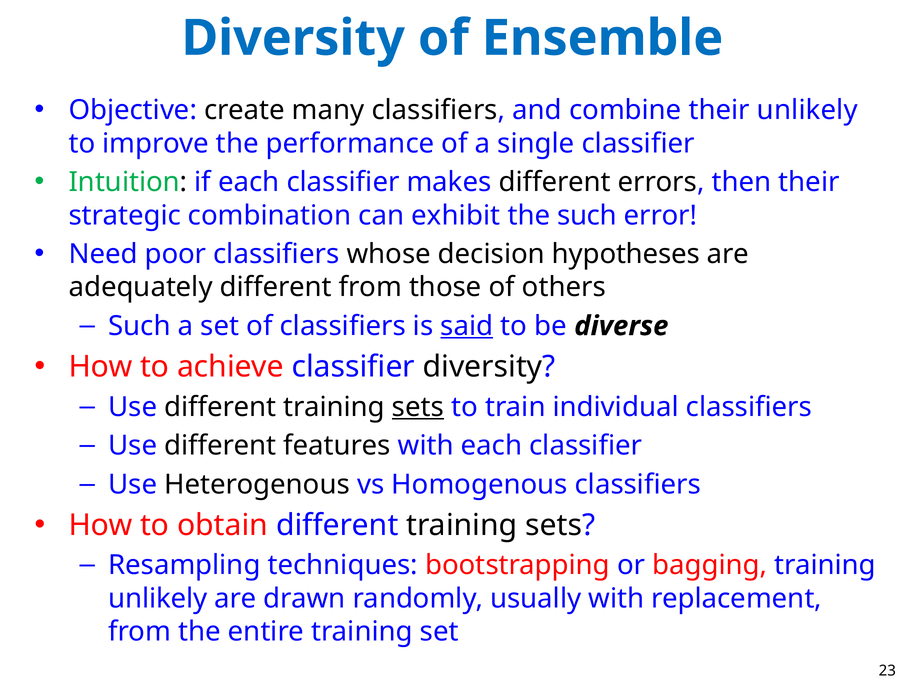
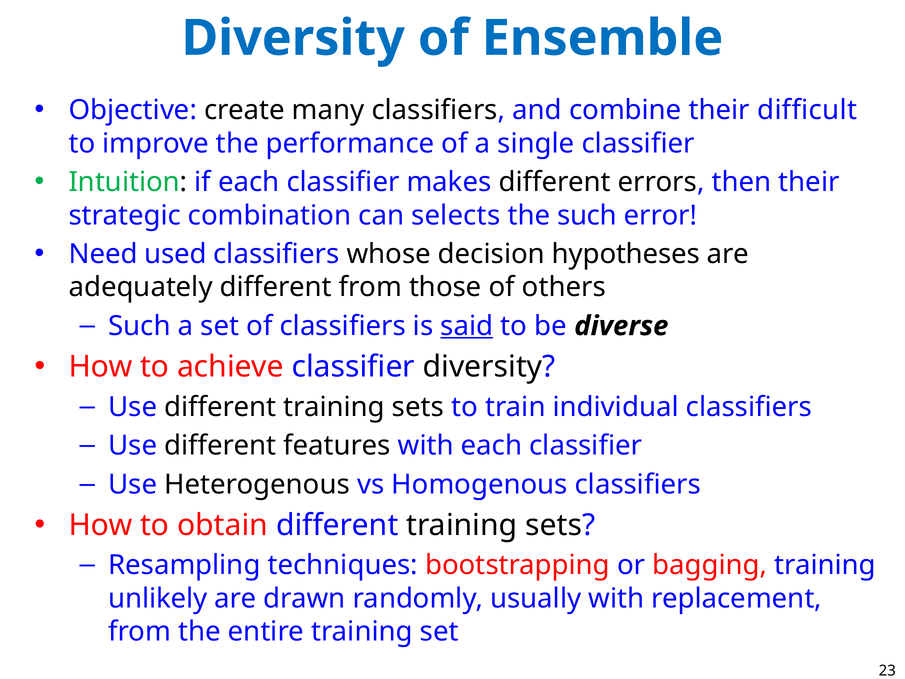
their unlikely: unlikely -> difficult (807, 110)
exhibit: exhibit -> selects (456, 215)
poor: poor -> used (176, 254)
sets underline: present -> none (418, 407)
